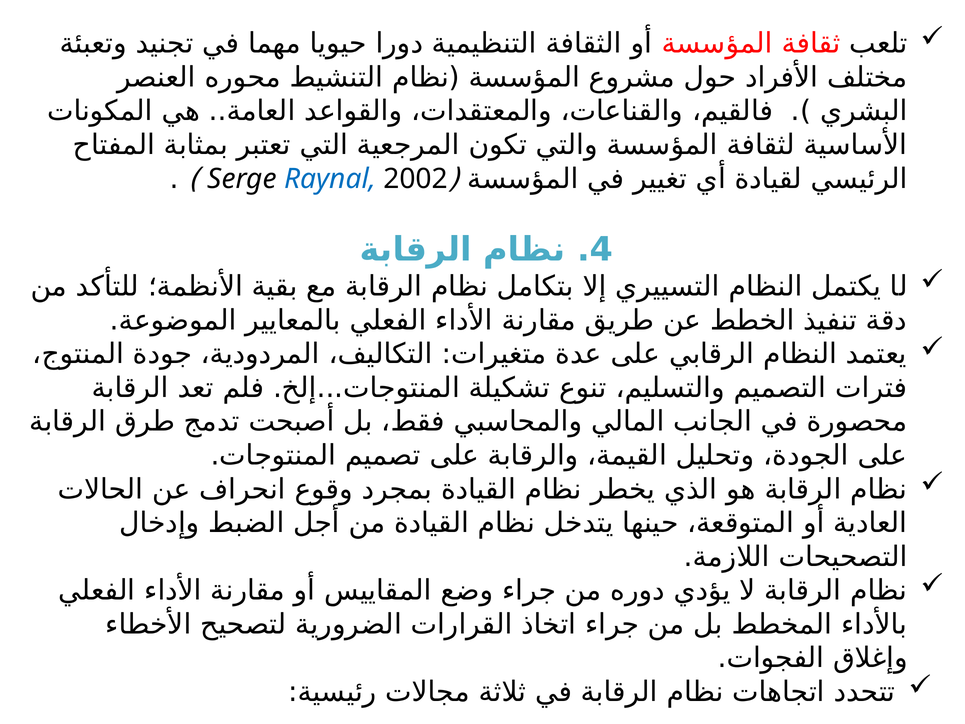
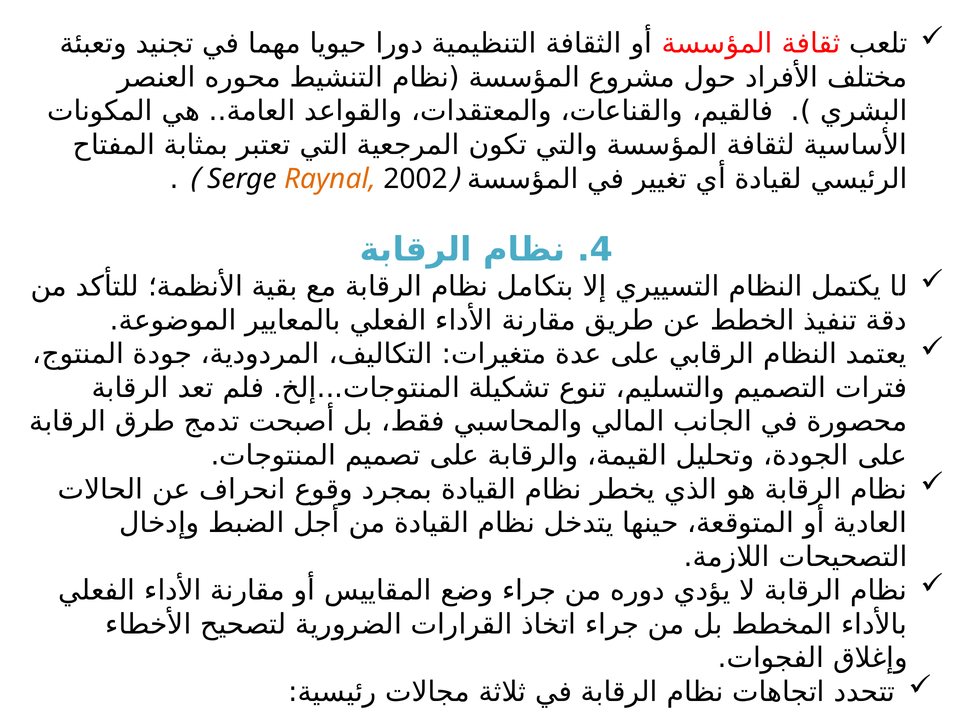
Raynal colour: blue -> orange (330, 179)
